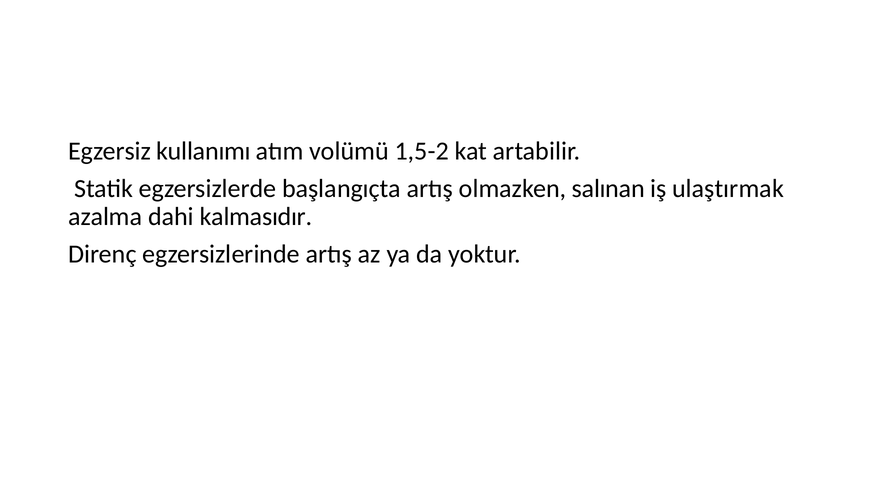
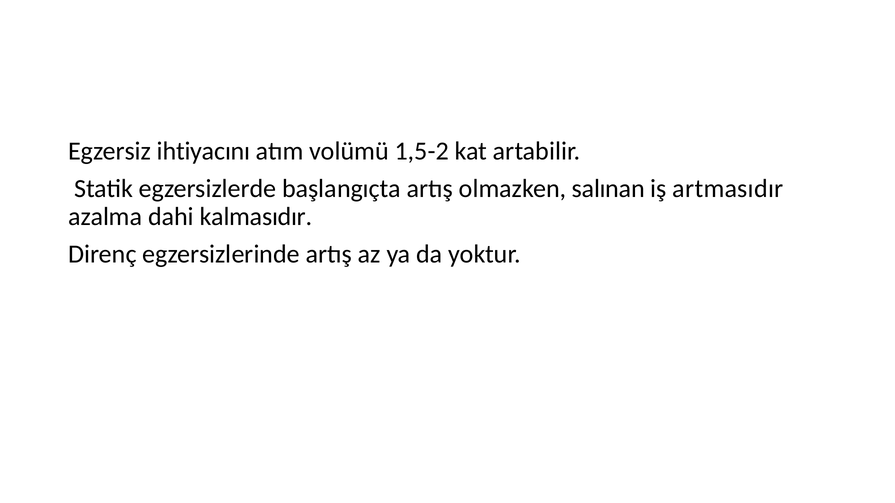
kullanımı: kullanımı -> ihtiyacını (204, 151)
ulaştırmak: ulaştırmak -> artmasıdır (728, 189)
